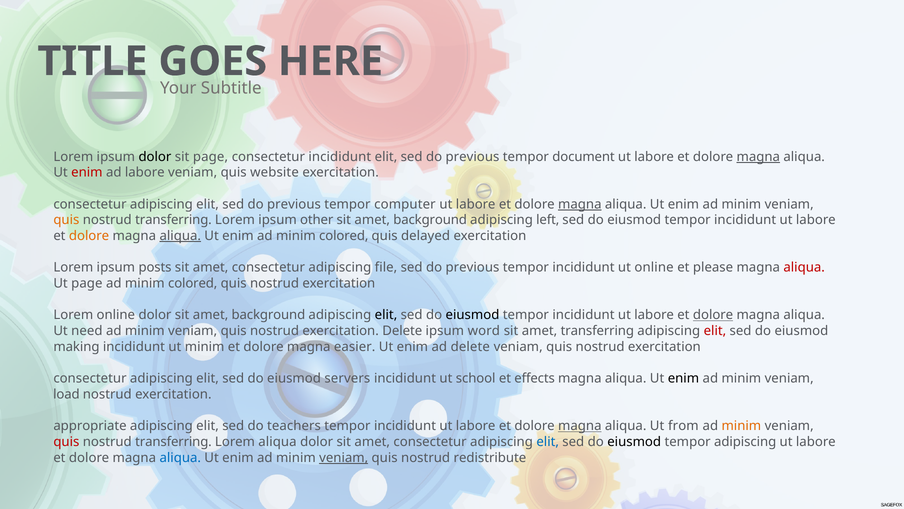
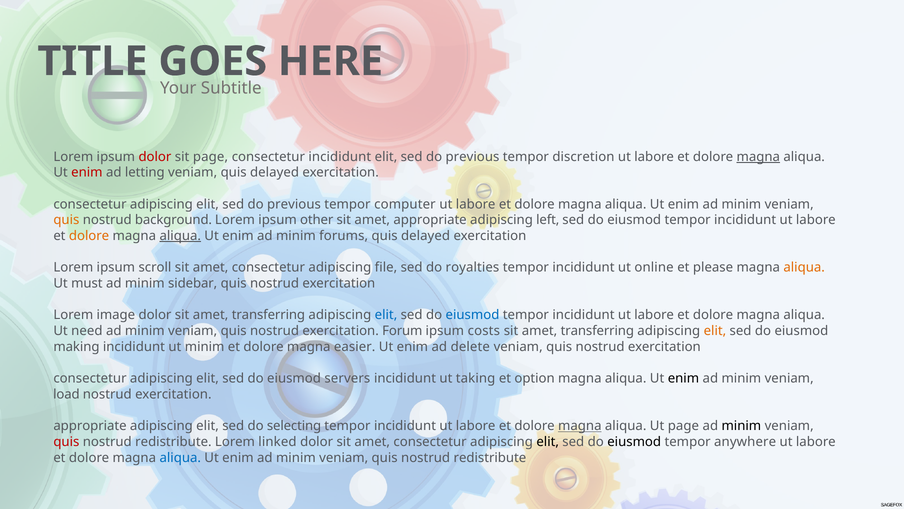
dolor colour: black -> red (155, 157)
document: document -> discretion (583, 157)
ad labore: labore -> letting (145, 172)
veniam quis website: website -> delayed (275, 172)
magna underline: present -> none (580, 204)
transferring: transferring -> background (173, 220)
background: background -> appropriate (430, 220)
enim ad minim colored: colored -> forums (344, 236)
posts: posts -> scroll (155, 267)
previous: previous -> royalties (472, 267)
aliqua colour: red -> orange (804, 267)
Ut page: page -> must (87, 283)
colored: colored -> sidebar (193, 283)
Lorem online: online -> image (116, 315)
dolor sit amet background: background -> transferring (268, 315)
elit colour: black -> blue (386, 315)
eiusmod colour: black -> blue (472, 315)
dolore underline: present -> none (713, 315)
exercitation Delete: Delete -> Forum (402, 331)
word: word -> costs (484, 331)
elit colour: red -> orange (715, 331)
school: school -> taking (476, 378)
effects: effects -> option (535, 378)
teachers: teachers -> selecting (294, 426)
Ut from: from -> page (683, 426)
minim colour: orange -> black (741, 426)
transferring: transferring -> redistribute (173, 441)
Lorem aliqua: aliqua -> linked (277, 441)
elit colour: blue -> black (548, 441)
tempor adipiscing: adipiscing -> anywhere (745, 441)
veniam underline: present -> none (344, 457)
